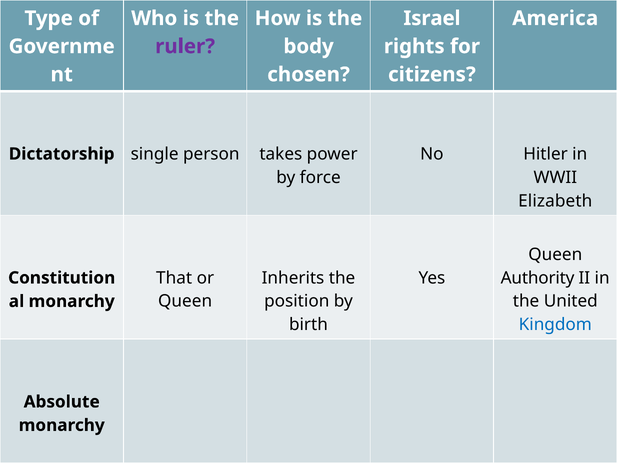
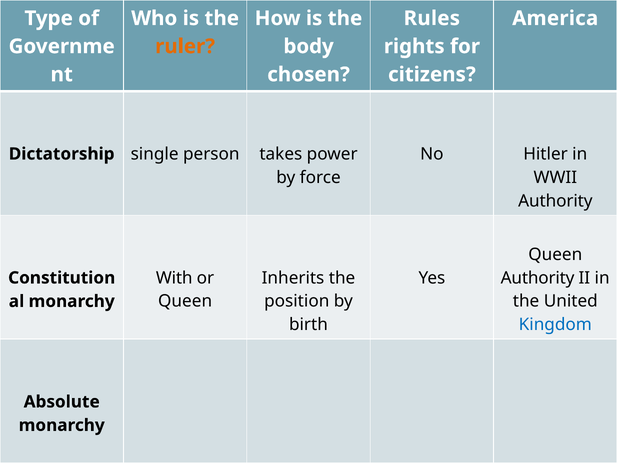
Israel: Israel -> Rules (432, 18)
ruler colour: purple -> orange (185, 46)
Elizabeth: Elizabeth -> Authority (555, 201)
That: That -> With (174, 278)
